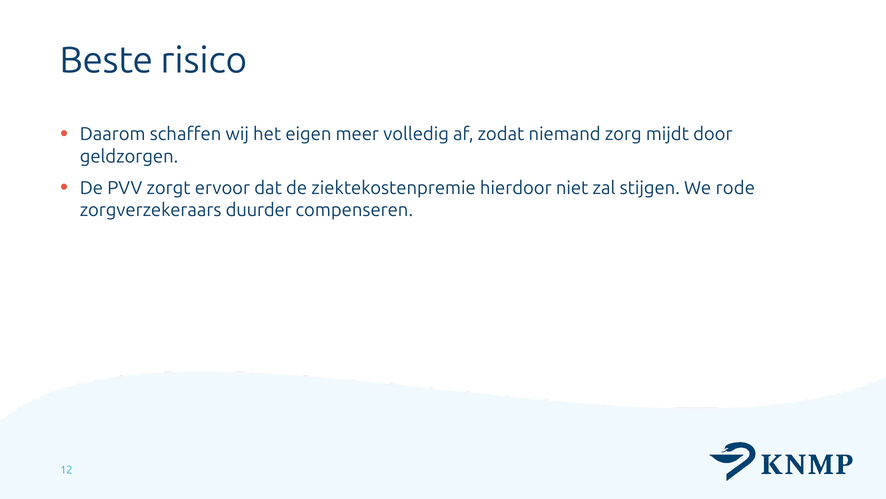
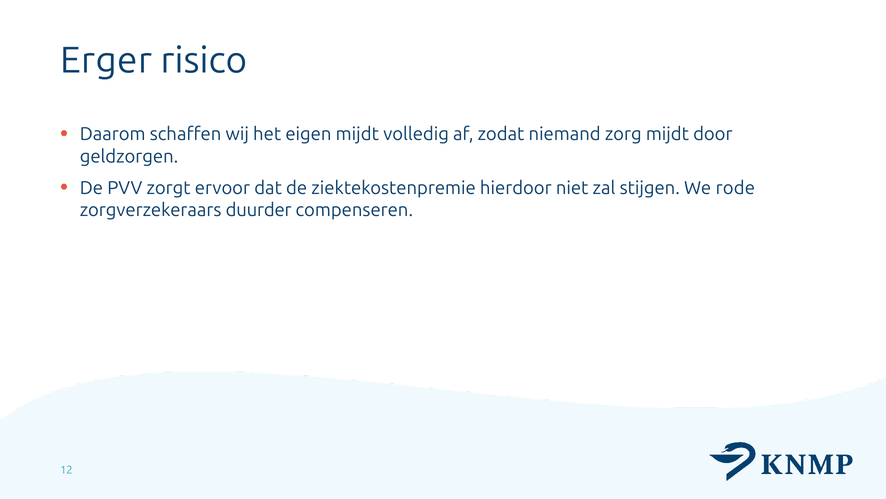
Beste: Beste -> Erger (106, 61)
eigen meer: meer -> mijdt (357, 134)
